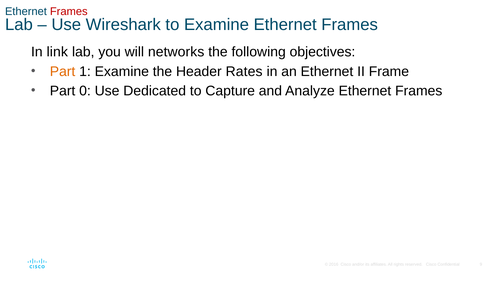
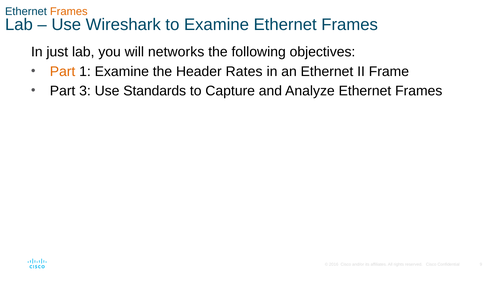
Frames colour: red -> orange (69, 12)
link: link -> just (57, 52)
0: 0 -> 3 (85, 91)
Dedicated: Dedicated -> Standards (155, 91)
